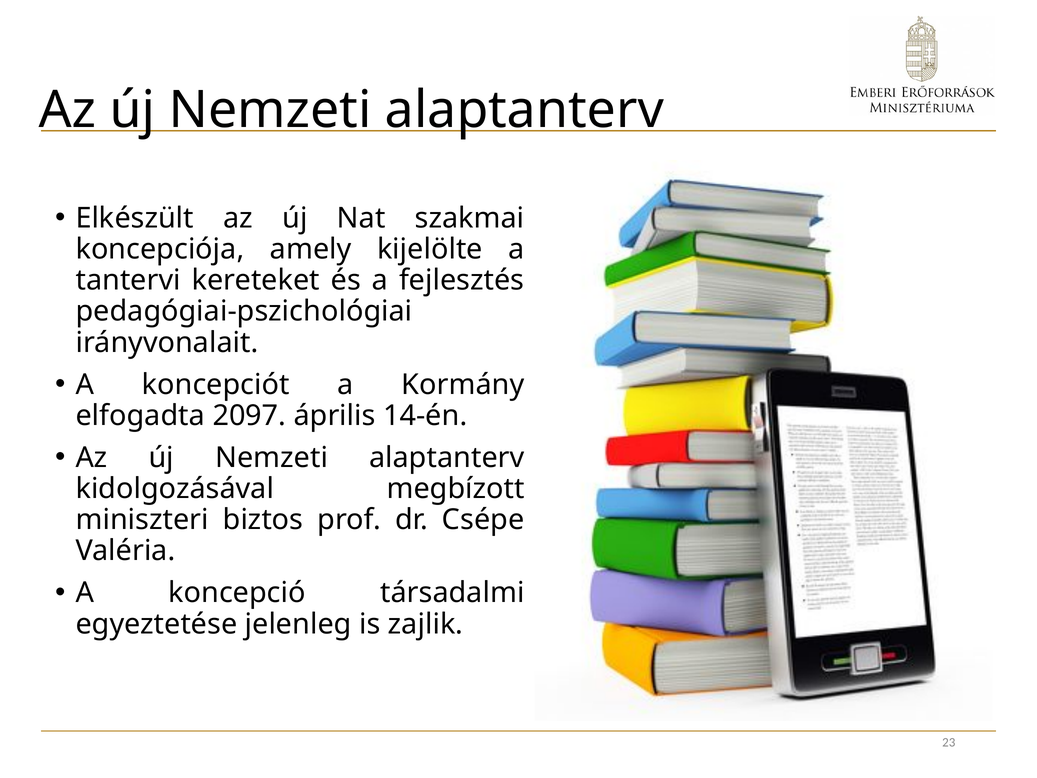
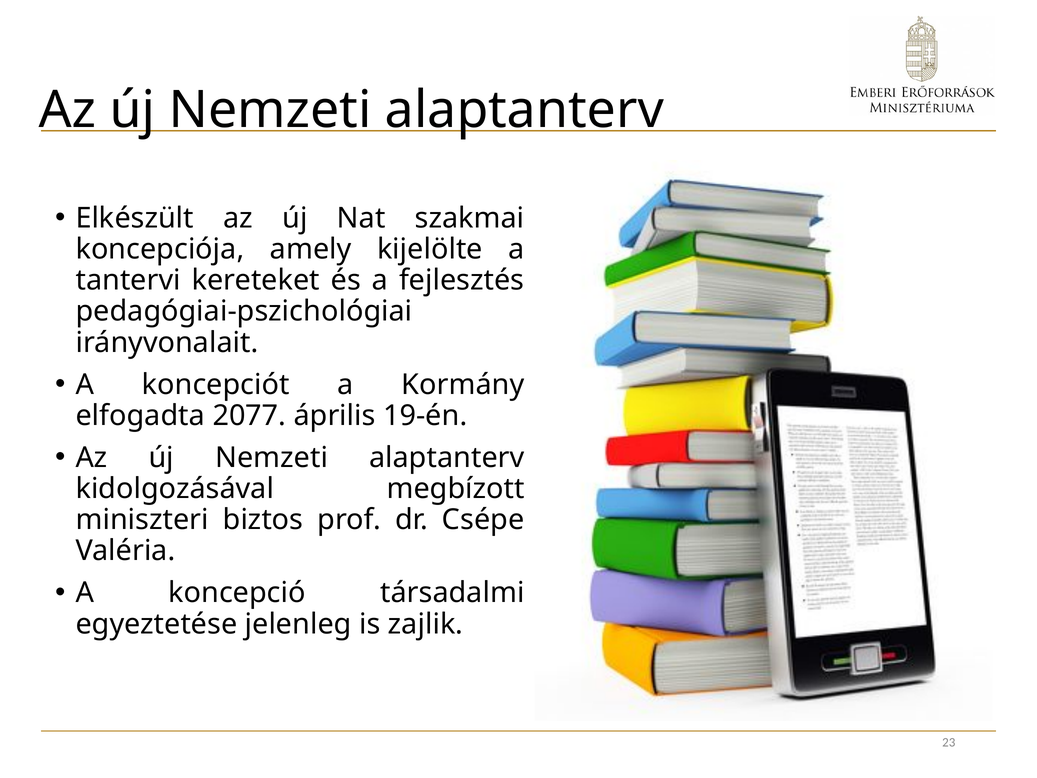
2097: 2097 -> 2077 (249, 415)
14-én: 14-én -> 19-én (425, 415)
